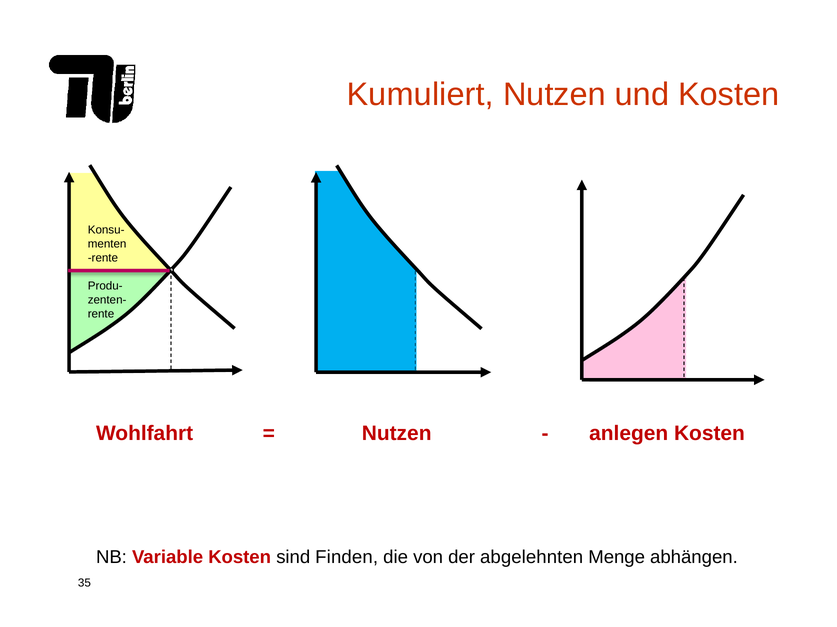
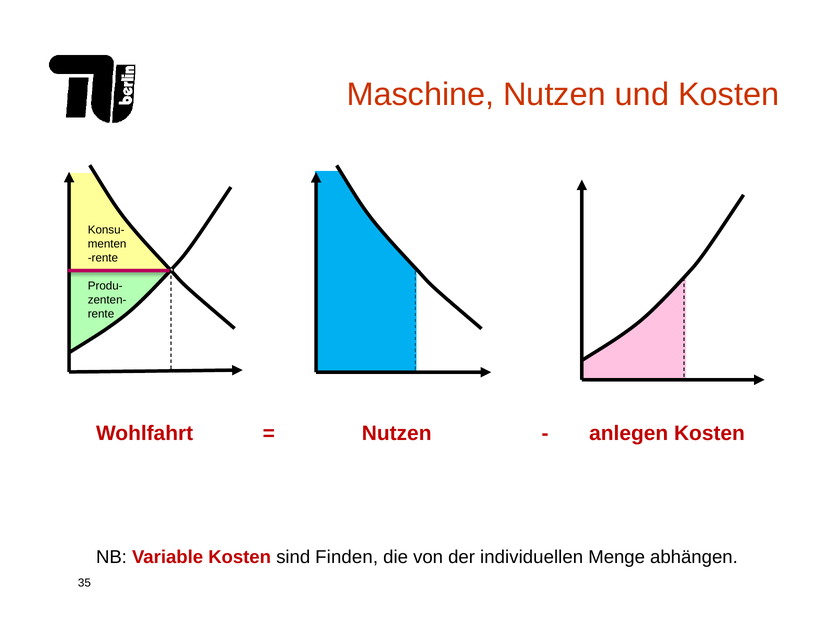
Kumuliert: Kumuliert -> Maschine (420, 95)
abgelehnten: abgelehnten -> individuellen (532, 558)
